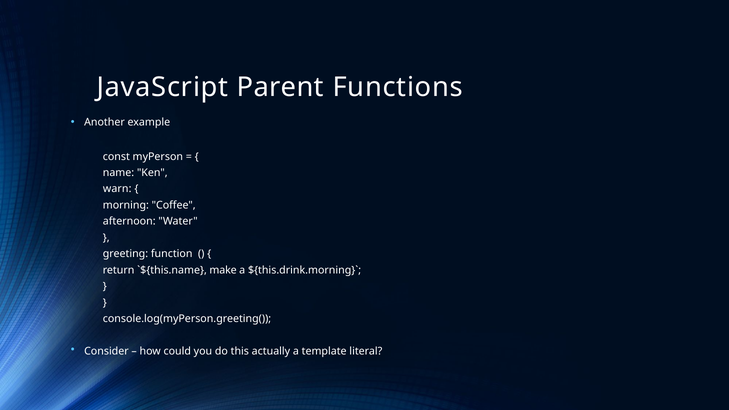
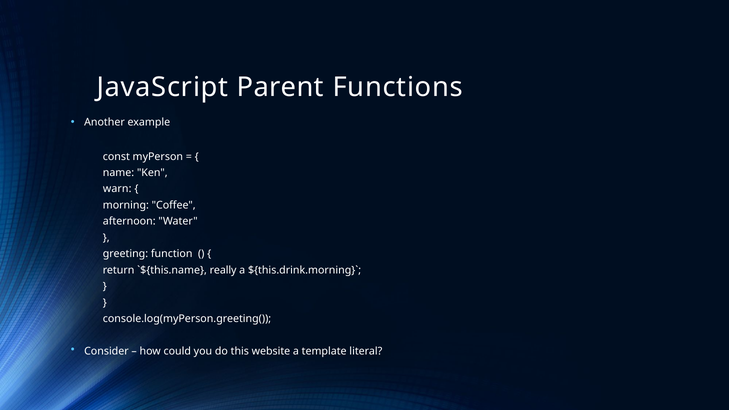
make: make -> really (223, 270)
actually: actually -> website (271, 351)
